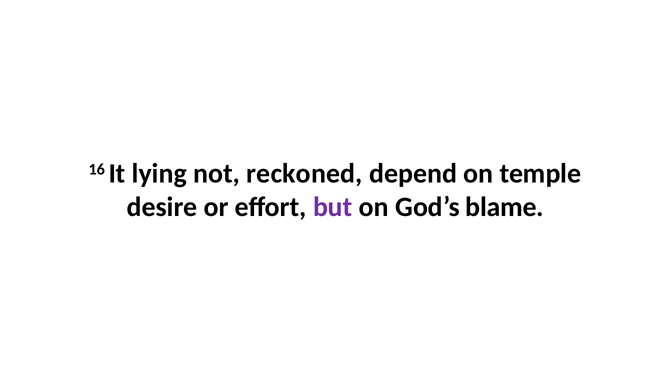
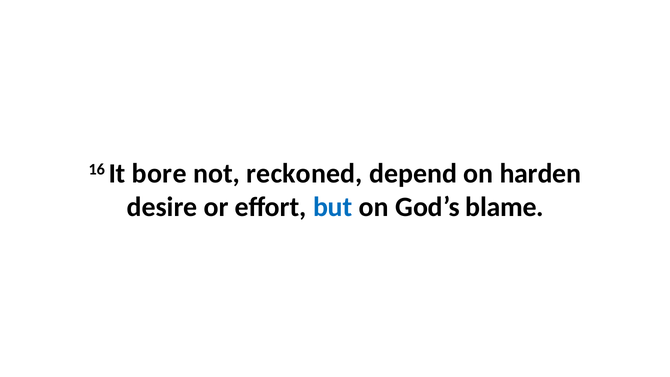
lying: lying -> bore (159, 174)
temple: temple -> harden (540, 174)
but colour: purple -> blue (333, 207)
